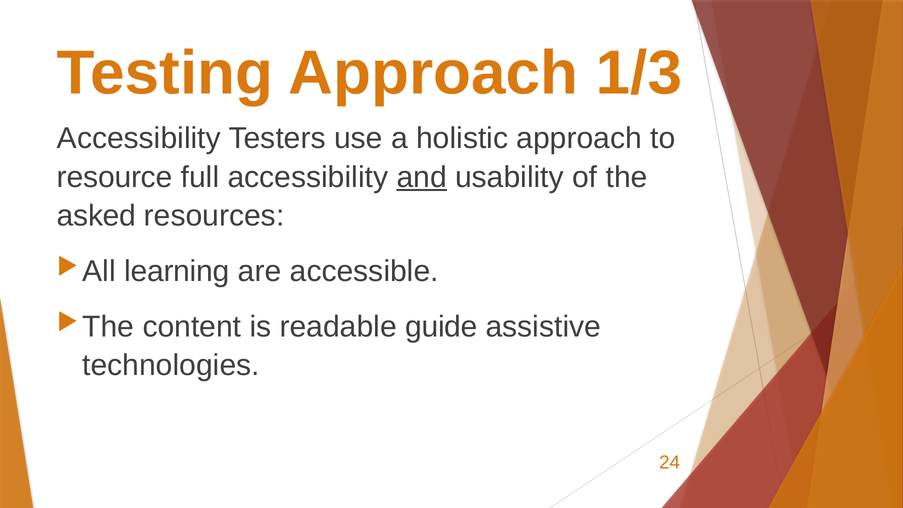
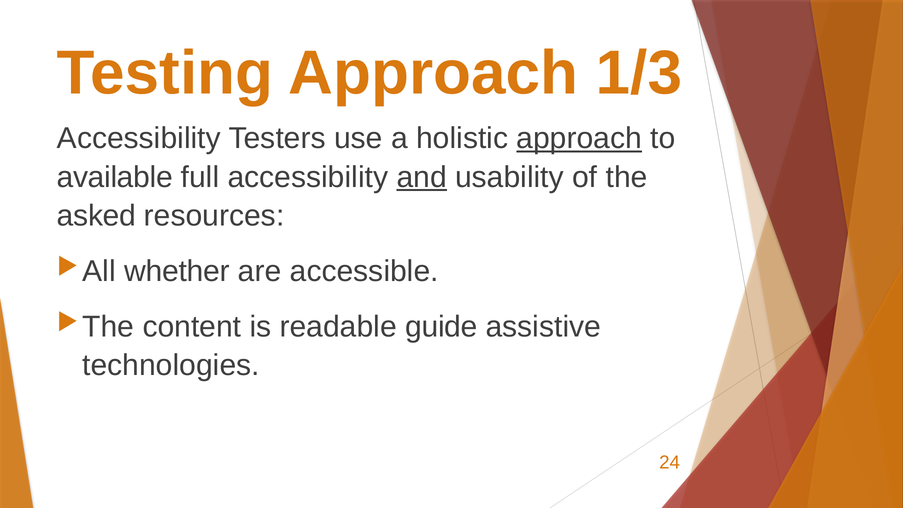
approach underline: none -> present (579, 138)
resource: resource -> available (115, 177)
learning: learning -> whether (177, 271)
